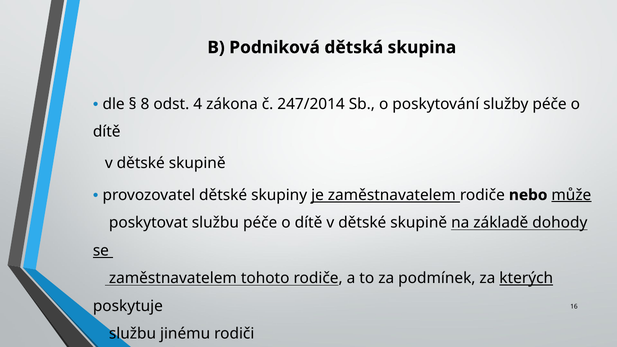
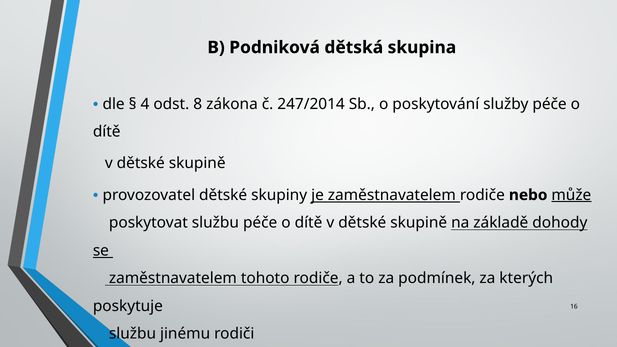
8: 8 -> 4 (145, 104)
4: 4 -> 8 (198, 104)
kterých underline: present -> none (526, 278)
